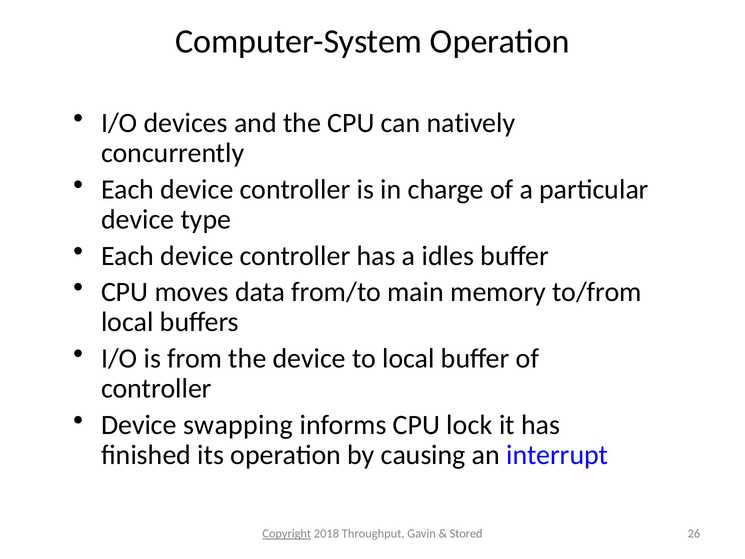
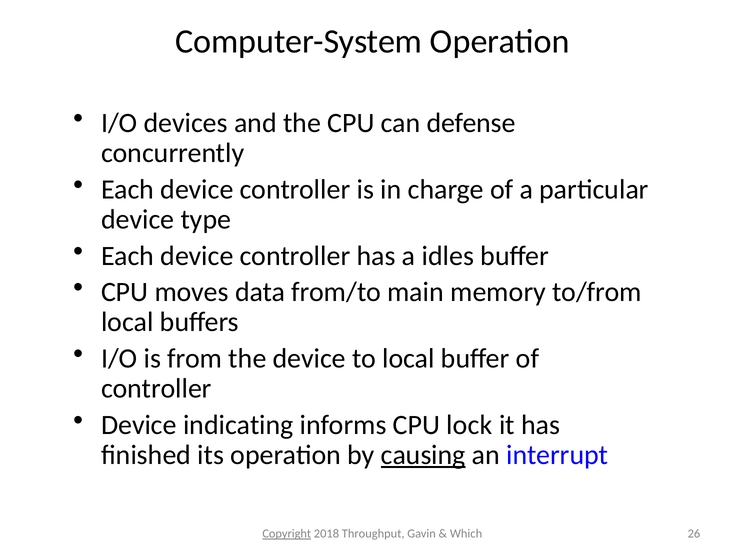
natively: natively -> defense (471, 123)
swapping: swapping -> indicating (238, 425)
causing underline: none -> present (423, 455)
Stored: Stored -> Which (466, 533)
